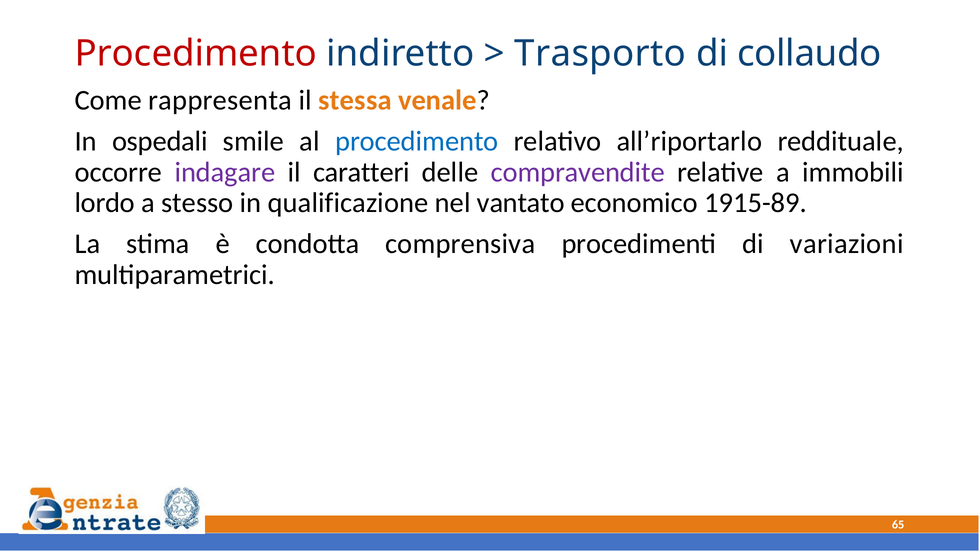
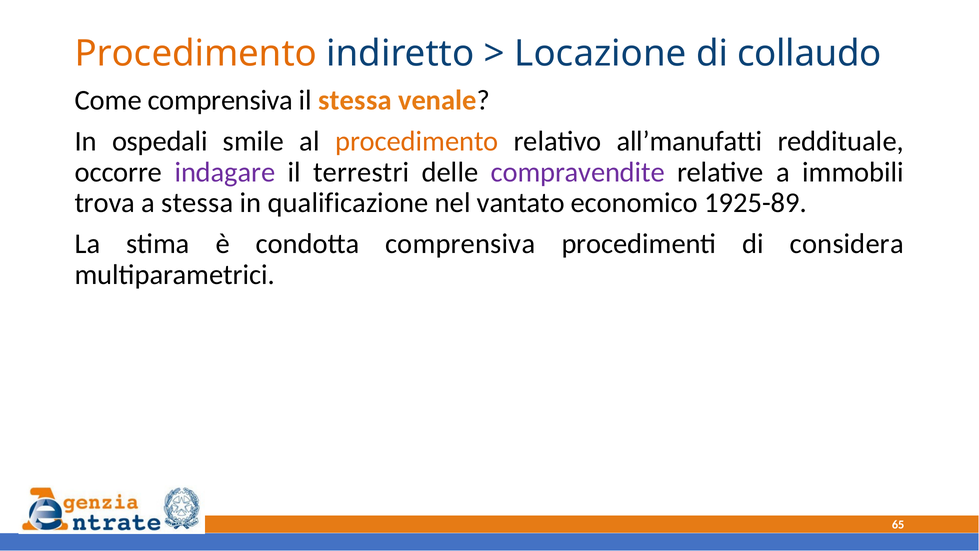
Procedimento colour: red -> orange (196, 54)
Trasporto: Trasporto -> Locazione (600, 54)
Come rappresenta: rappresenta -> comprensiva (220, 100)
procedimento colour: blue -> orange (417, 141)
all’riportarlo: all’riportarlo -> all’manufatti (689, 141)
caratteri: caratteri -> terrestri (361, 172)
lordo: lordo -> trova (105, 203)
a stesso: stesso -> stessa (197, 203)
1915-89: 1915-89 -> 1925-89 (756, 203)
variazioni: variazioni -> considera (847, 244)
